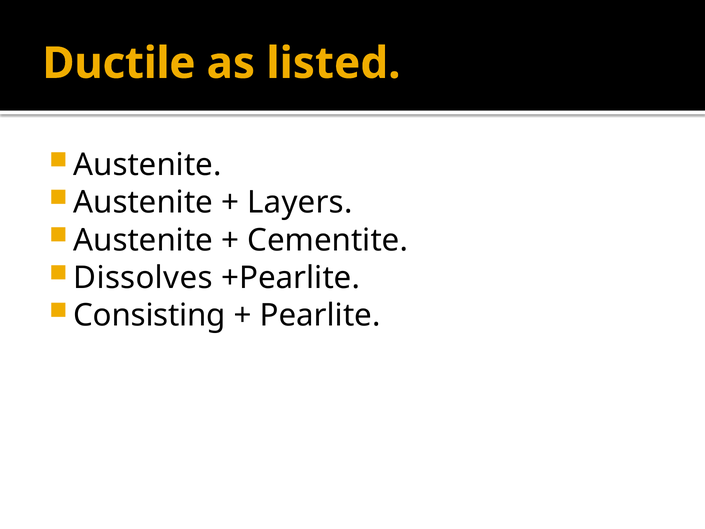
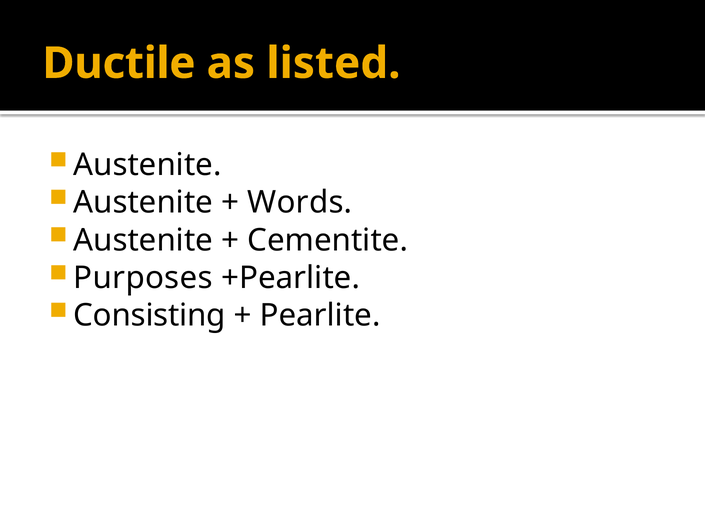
Layers: Layers -> Words (300, 202)
Dissolves: Dissolves -> Purposes (143, 278)
